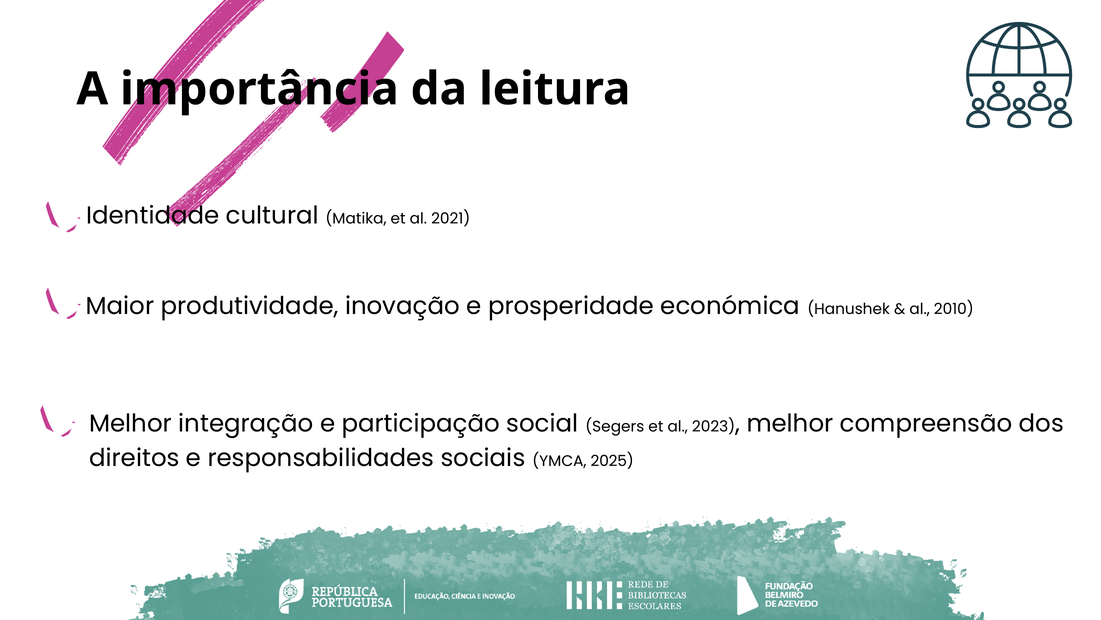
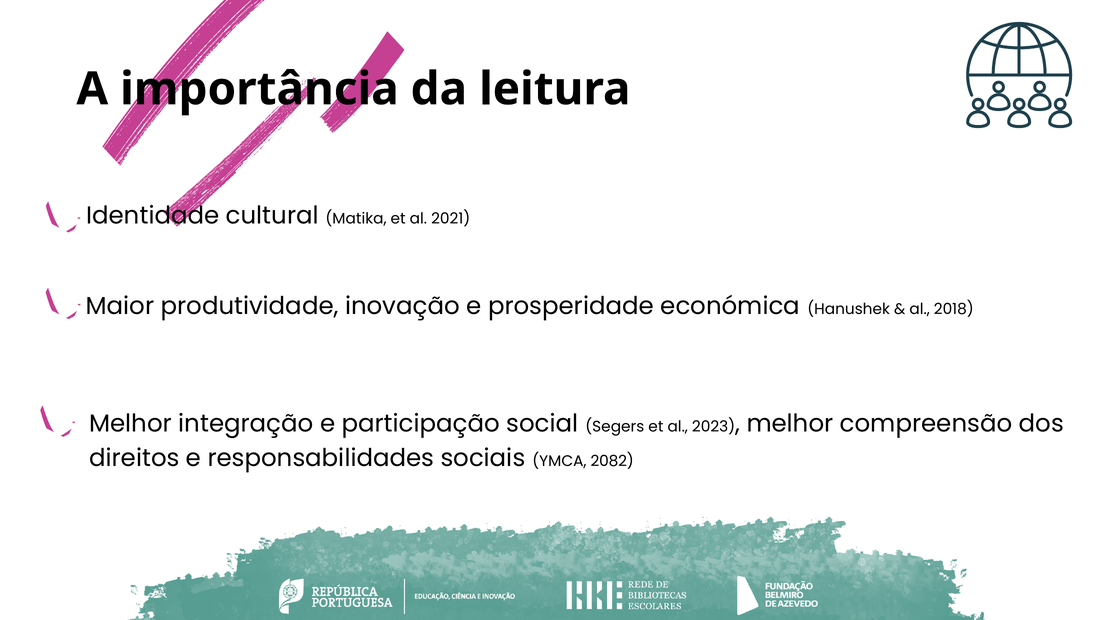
2010: 2010 -> 2018 (954, 309)
2025: 2025 -> 2082 (612, 461)
